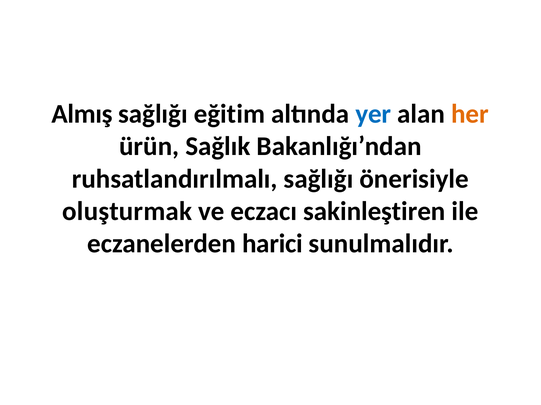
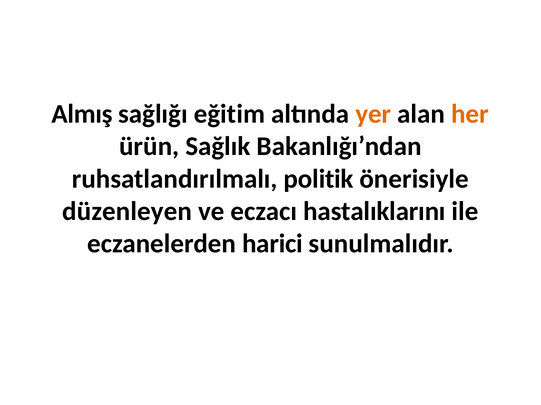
yer colour: blue -> orange (373, 114)
ruhsatlandırılmalı sağlığı: sağlığı -> politik (319, 179)
oluşturmak: oluşturmak -> düzenleyen (127, 212)
sakinleştiren: sakinleştiren -> hastalıklarını (374, 212)
